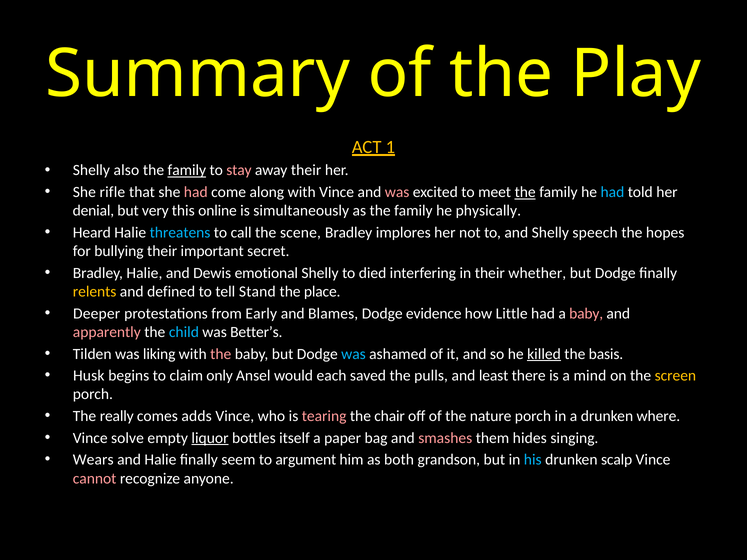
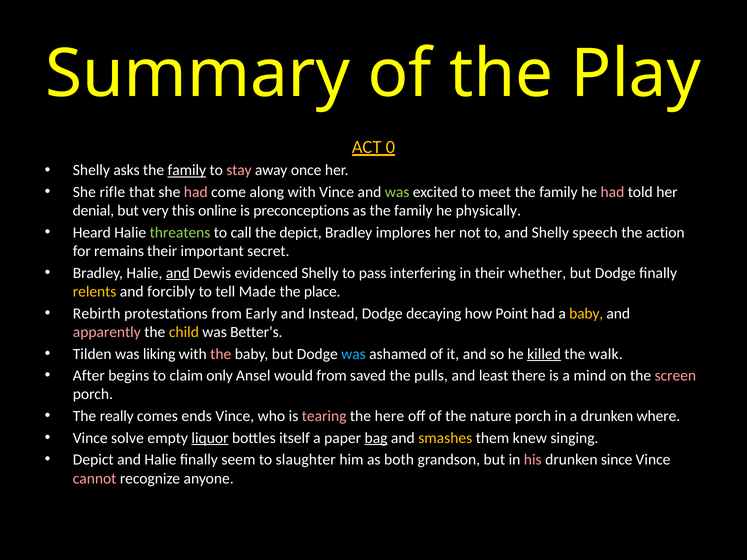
1: 1 -> 0 (390, 147)
also: also -> asks (127, 170)
away their: their -> once (306, 170)
was colour: pink -> light green (397, 192)
the underline: present -> none (525, 192)
had colour: light blue -> pink (612, 192)
simultaneously: simultaneously -> preconceptions (301, 211)
threatens colour: light blue -> light green (180, 233)
the scene: scene -> depict (301, 233)
hopes: hopes -> action (665, 233)
bullying: bullying -> remains (119, 251)
and underline: none -> present (178, 273)
emotional: emotional -> evidenced (266, 273)
died: died -> pass (373, 273)
defined: defined -> forcibly (171, 292)
Stand: Stand -> Made (257, 292)
Deeper: Deeper -> Rebirth (97, 314)
Blames: Blames -> Instead (333, 314)
evidence: evidence -> decaying (434, 314)
Little: Little -> Point (512, 314)
baby colour: pink -> yellow (586, 314)
child colour: light blue -> yellow (184, 332)
basis: basis -> walk (606, 354)
Husk: Husk -> After (89, 376)
would each: each -> from (332, 376)
screen colour: yellow -> pink (675, 376)
adds: adds -> ends (197, 416)
chair: chair -> here (389, 416)
bag underline: none -> present (376, 438)
smashes colour: pink -> yellow (445, 438)
hides: hides -> knew (530, 438)
Wears: Wears -> Depict (93, 460)
argument: argument -> slaughter (306, 460)
his colour: light blue -> pink (533, 460)
scalp: scalp -> since (617, 460)
